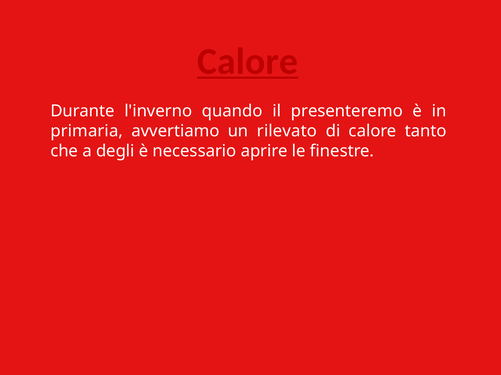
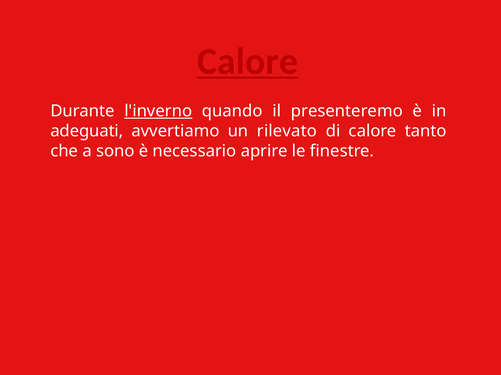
l'inverno underline: none -> present (158, 111)
primaria: primaria -> adeguati (87, 131)
degli: degli -> sono (115, 151)
